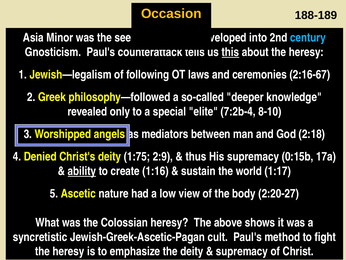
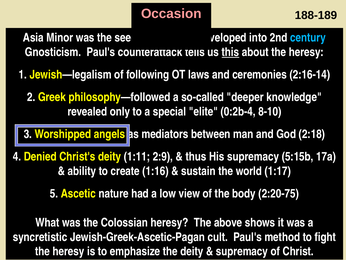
Occasion colour: yellow -> pink (171, 14)
2:16-67: 2:16-67 -> 2:16-14 (310, 75)
7:2b-4: 7:2b-4 -> 0:2b-4 (238, 111)
1:75: 1:75 -> 1:11 (137, 156)
0:15b: 0:15b -> 5:15b (298, 156)
ability underline: present -> none (82, 171)
2:20-27: 2:20-27 -> 2:20-75 (279, 193)
